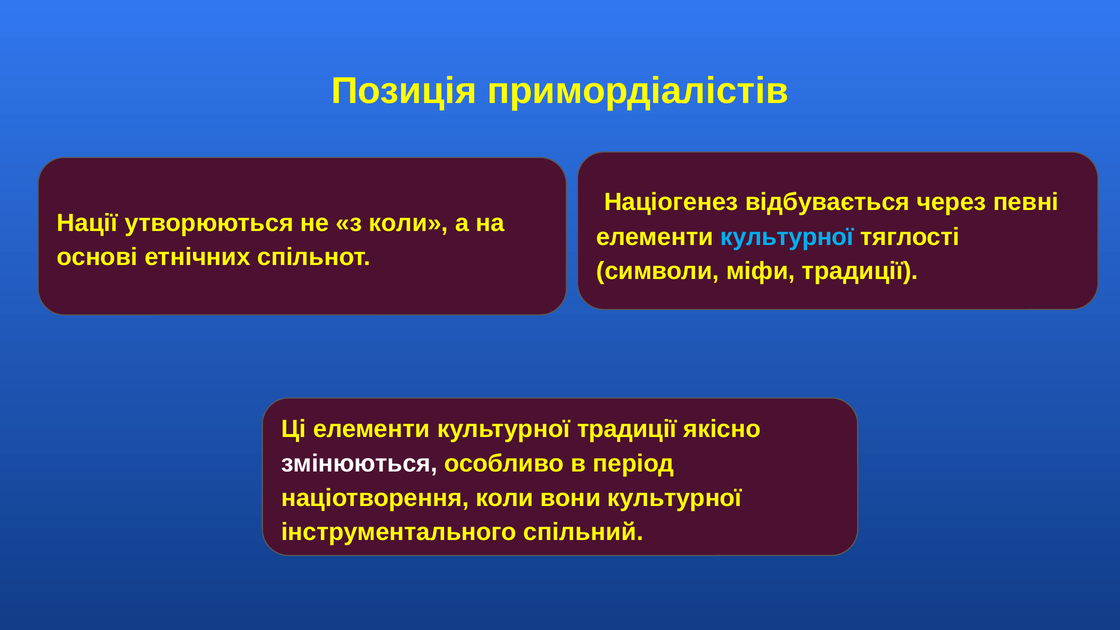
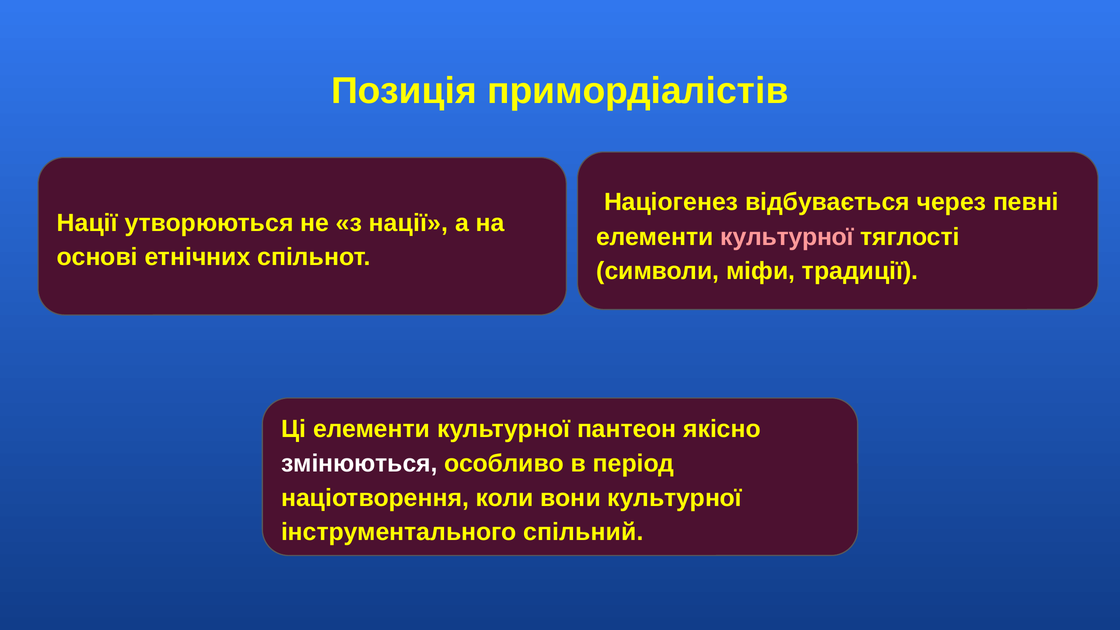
з коли: коли -> нації (409, 223)
культурної colour: light blue -> pink (787, 237)
культурної традиції: традиції -> пантеон (627, 429)
